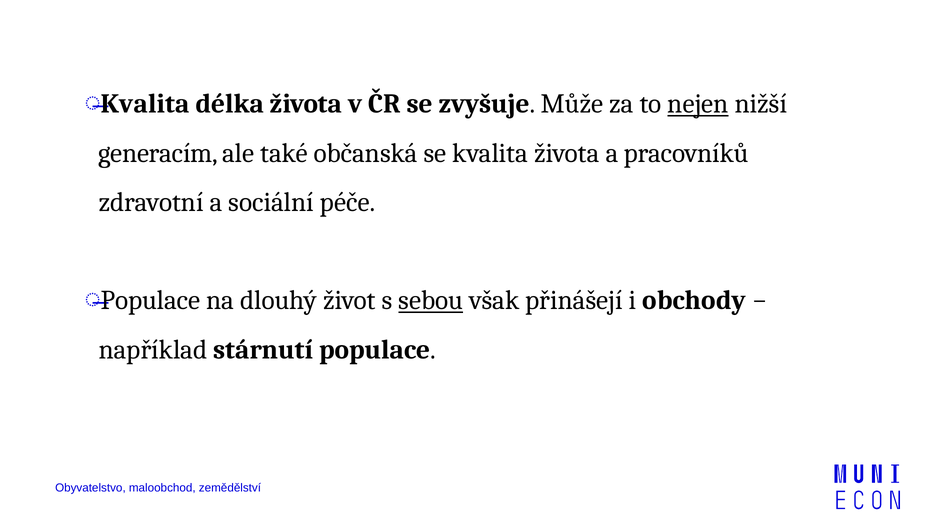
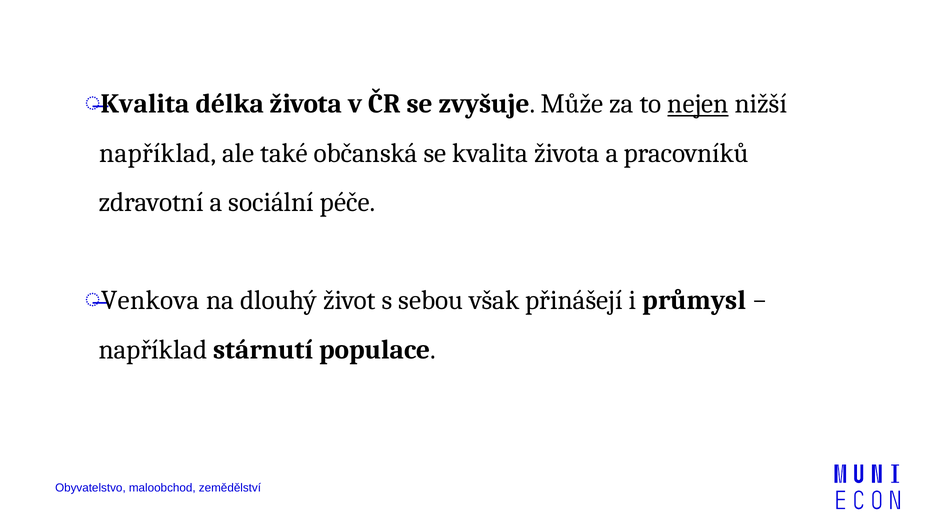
generacím: generacím -> například (158, 153)
Populace: Populace -> Venkova (150, 300)
sebou underline: present -> none (431, 300)
obchody: obchody -> průmysl (694, 300)
